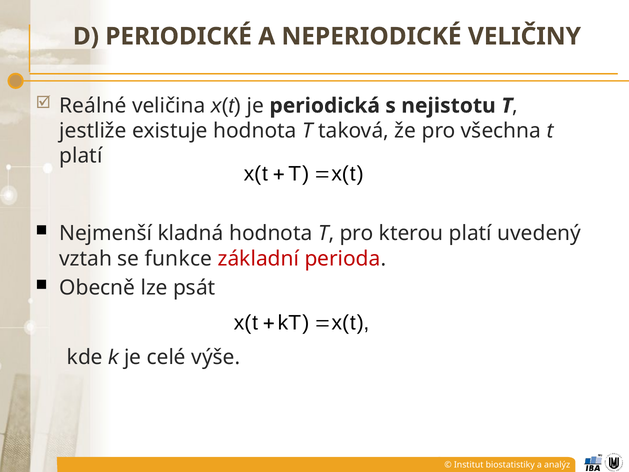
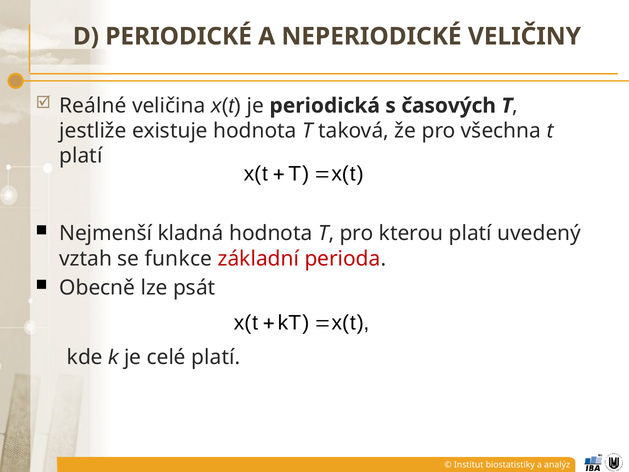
nejistotu: nejistotu -> časových (449, 106)
celé výše: výše -> platí (216, 357)
